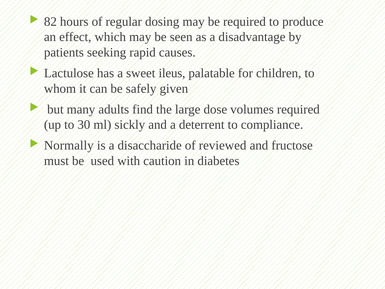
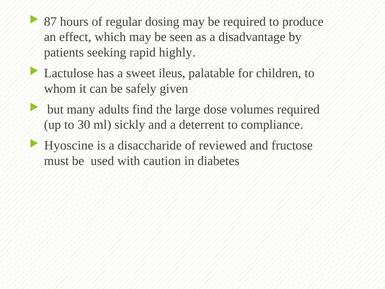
82: 82 -> 87 (50, 22)
causes: causes -> highly (177, 52)
Normally: Normally -> Hyoscine (69, 145)
